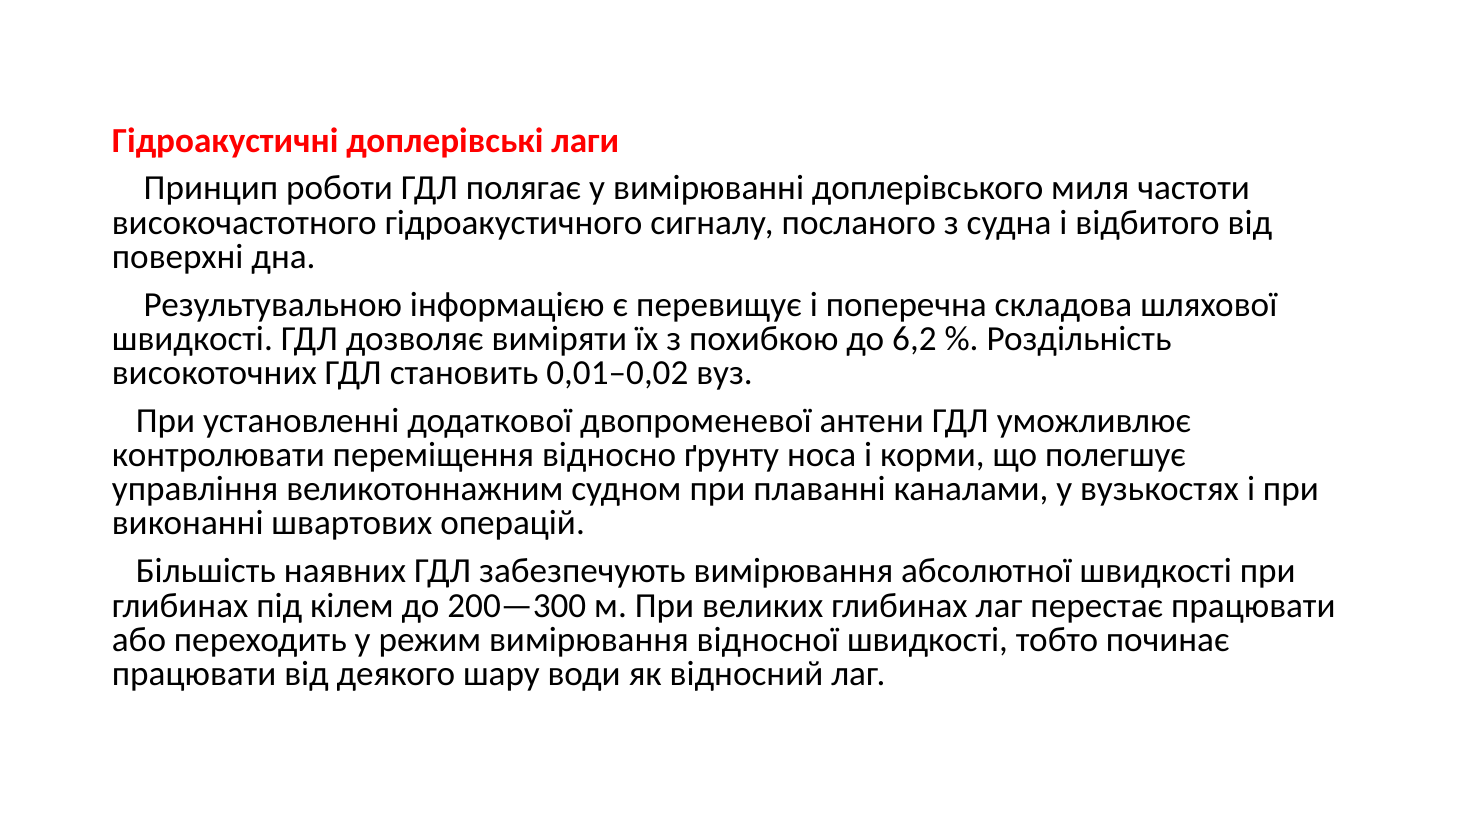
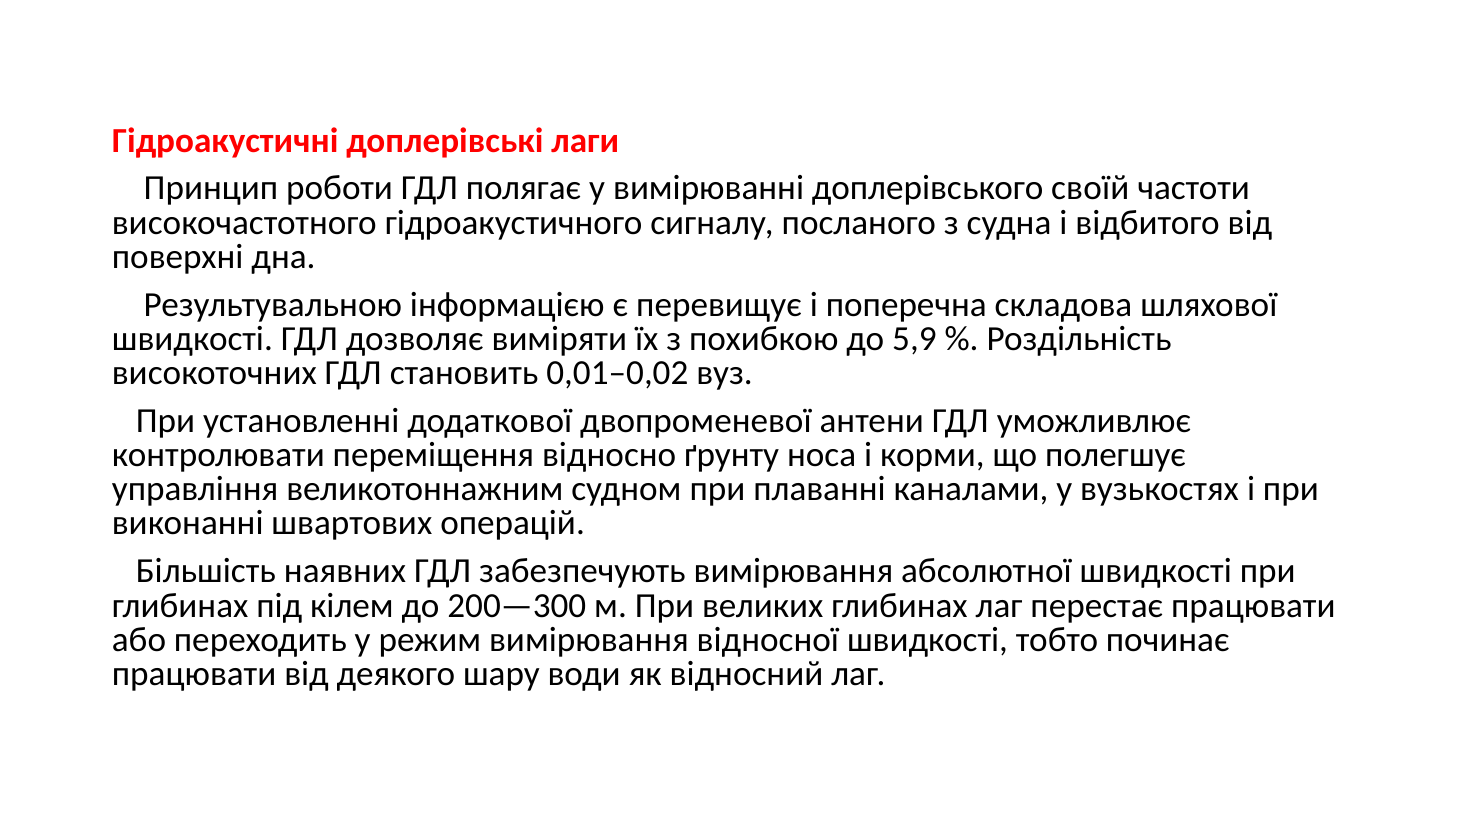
миля: миля -> своїй (1090, 188)
6,2: 6,2 -> 5,9 (914, 339)
